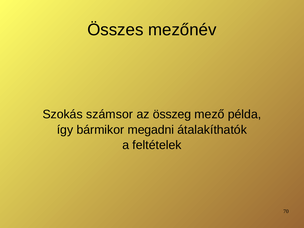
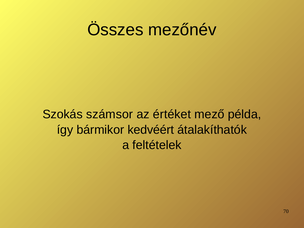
összeg: összeg -> értéket (172, 114)
megadni: megadni -> kedvéért (151, 130)
